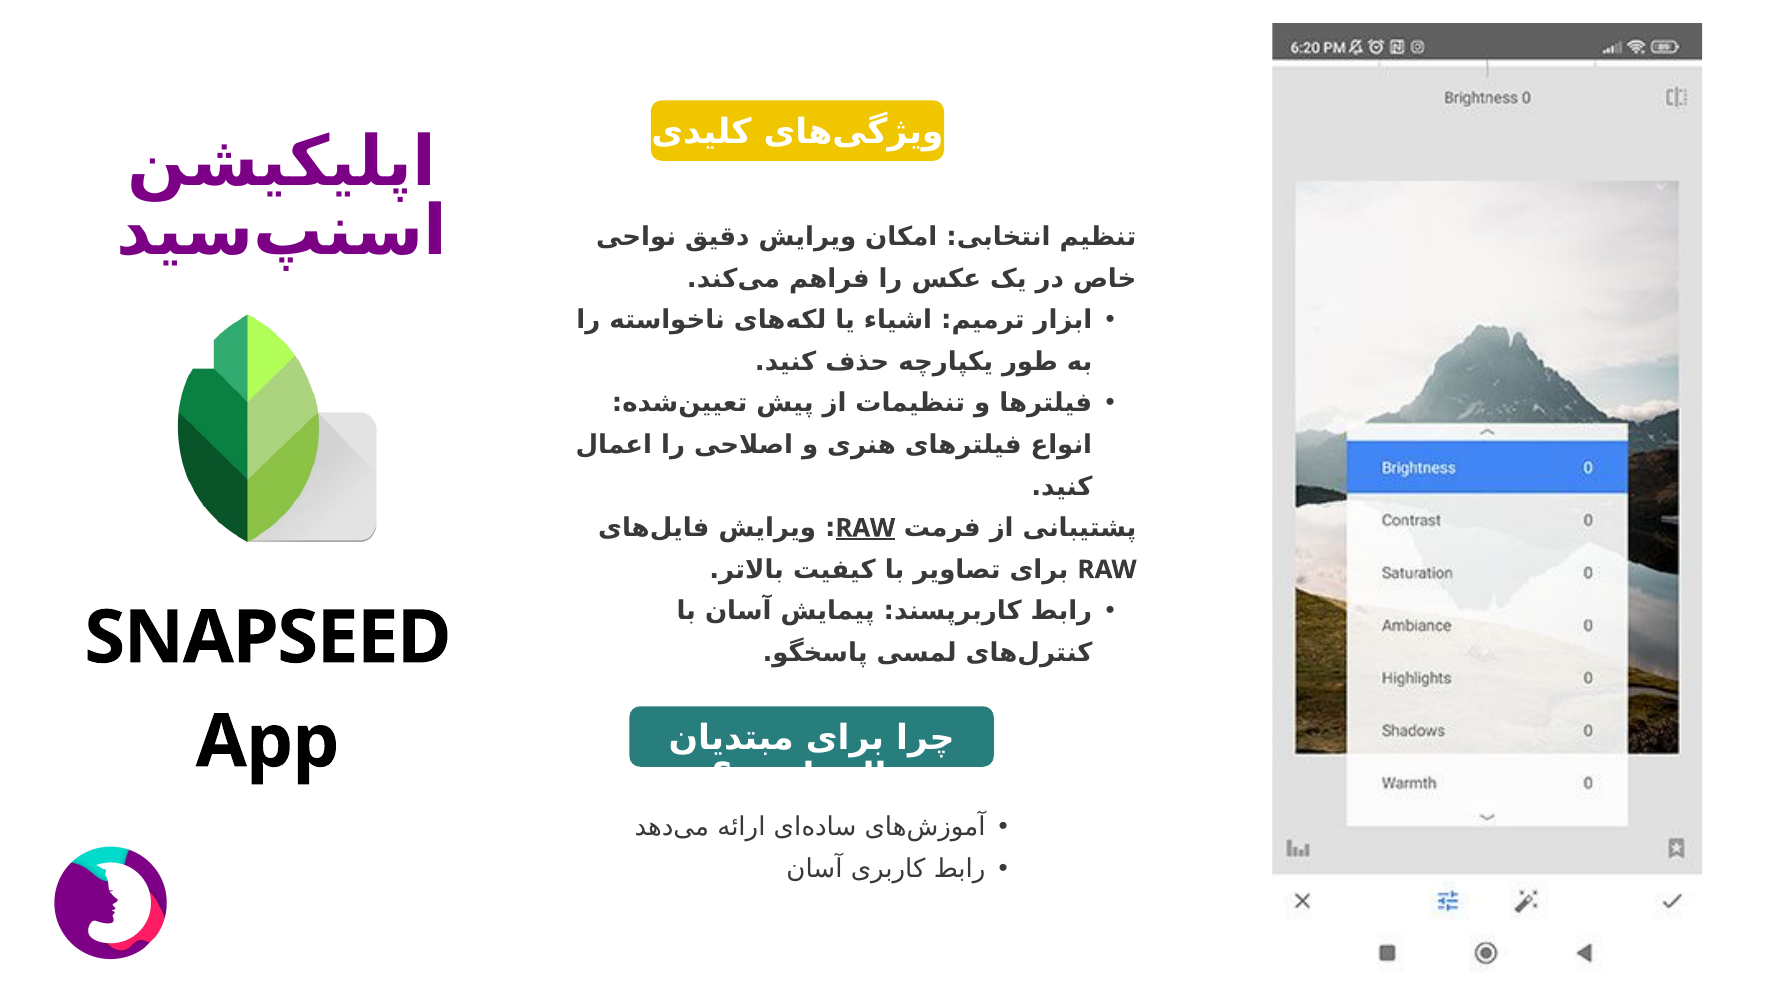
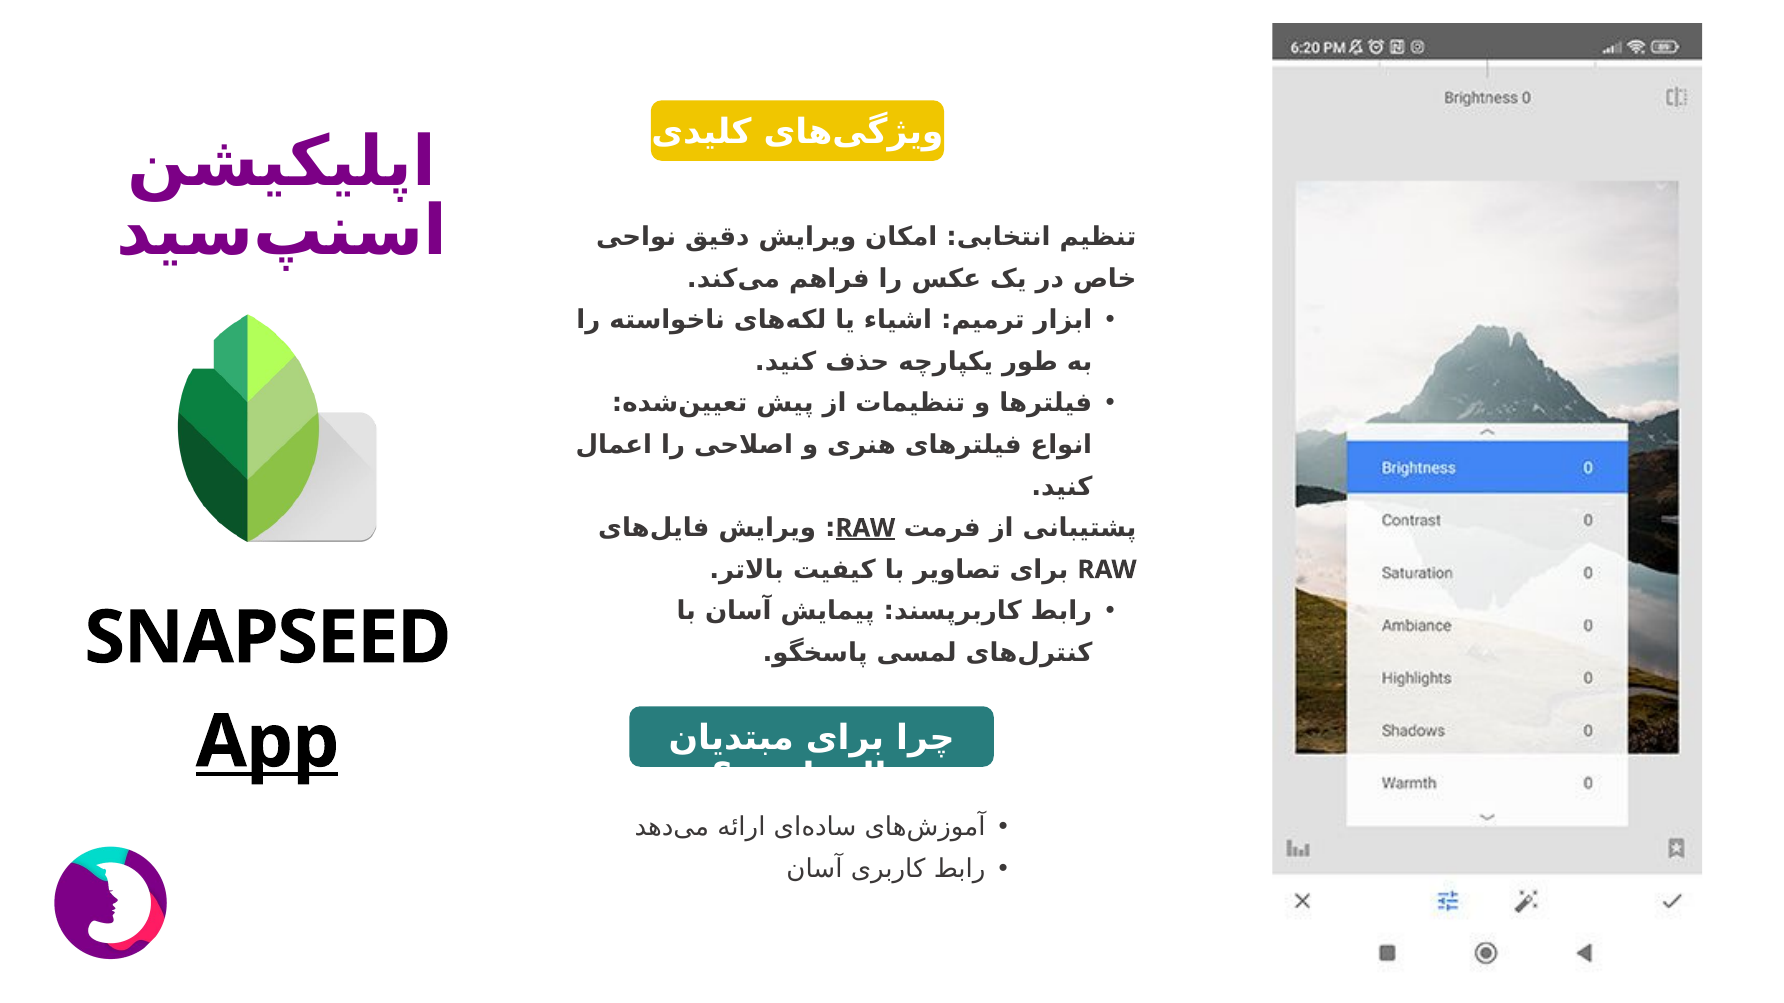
App underline: none -> present (268, 742)
